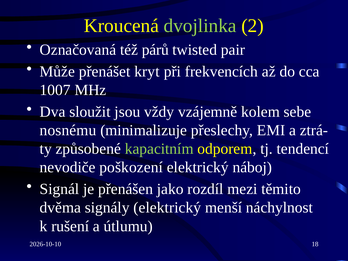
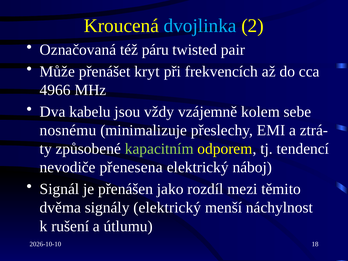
dvojlinka colour: light green -> light blue (200, 26)
párů: párů -> páru (155, 50)
1007: 1007 -> 4966 (55, 90)
sloužit: sloužit -> kabelu (90, 112)
poškození: poškození -> přenesena (131, 167)
